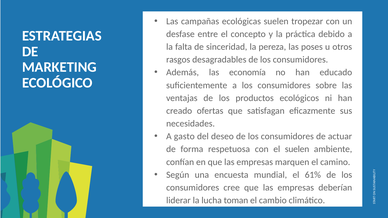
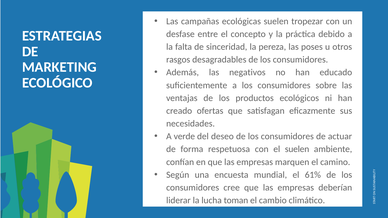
economía: economía -> negativos (247, 73)
gasto: gasto -> verde (184, 137)
